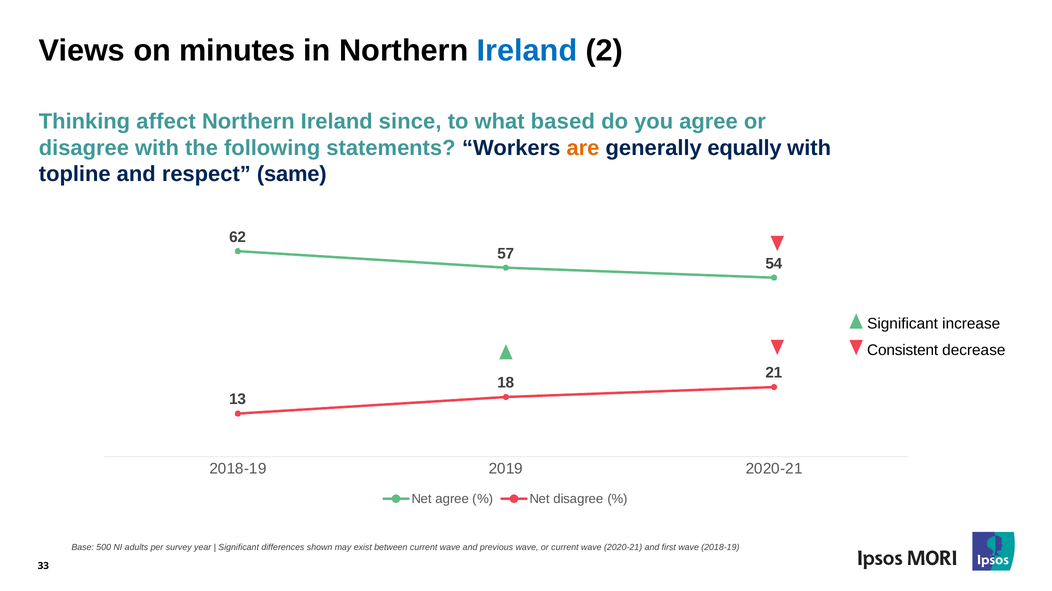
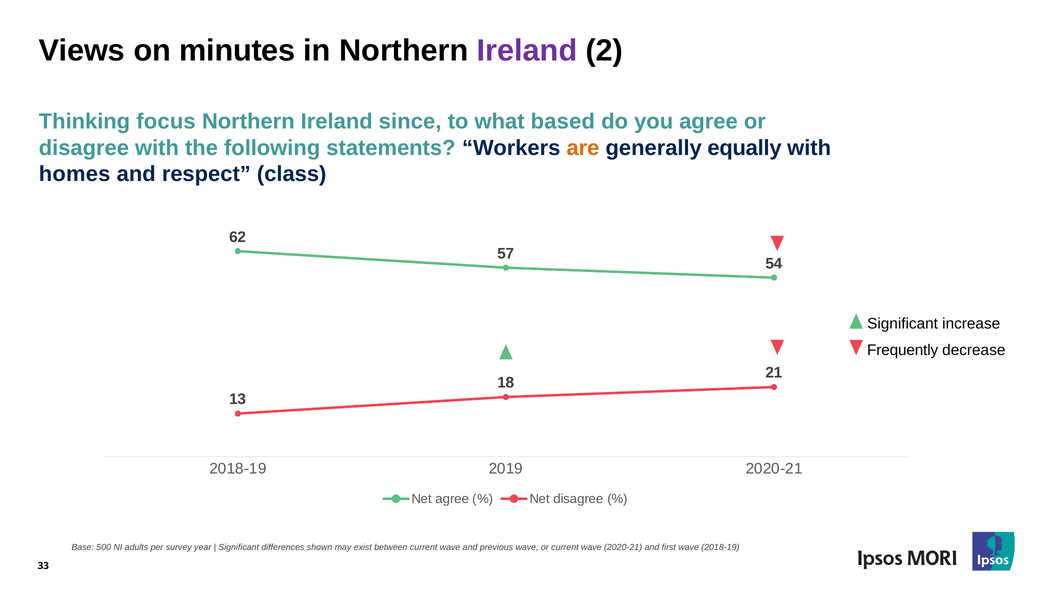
Ireland colour: blue -> purple (527, 51)
affect: affect -> focus (166, 122)
topline: topline -> homes (75, 174)
same: same -> class (292, 174)
Consistent: Consistent -> Frequently (903, 351)
